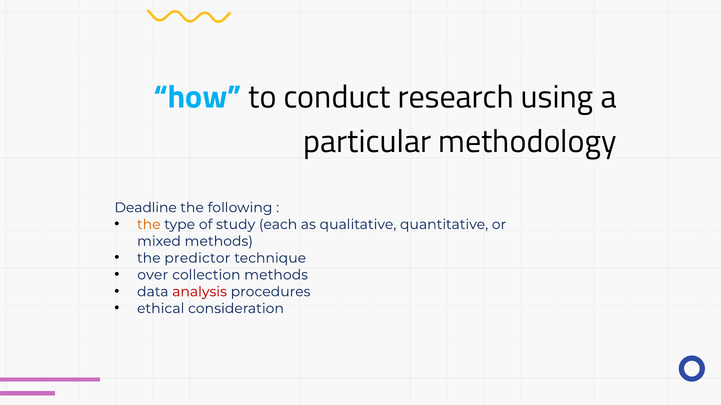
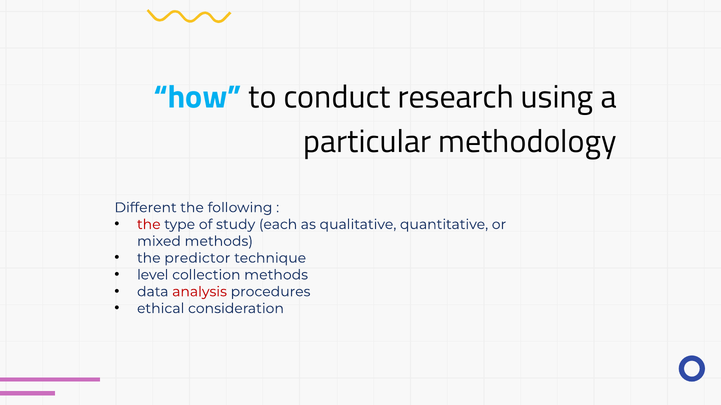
Deadline: Deadline -> Different (146, 208)
the colour: orange -> red (149, 225)
over: over -> level (153, 275)
